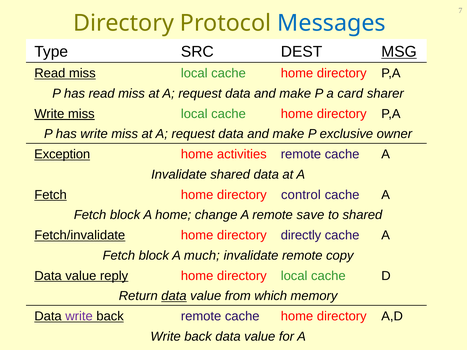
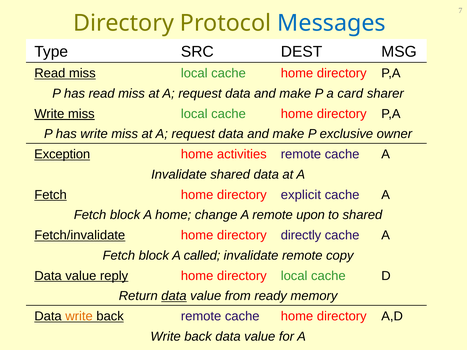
MSG underline: present -> none (399, 52)
control: control -> explicit (301, 195)
save: save -> upon (311, 215)
much: much -> called (202, 256)
which: which -> ready (271, 296)
write colour: purple -> orange (79, 316)
